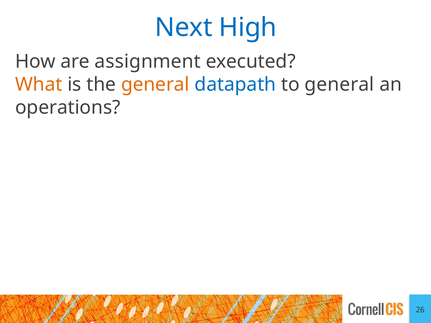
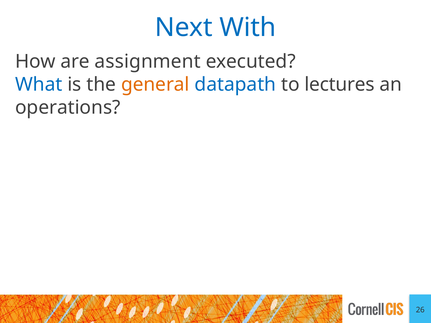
High: High -> With (248, 28)
What colour: orange -> blue (39, 85)
to general: general -> lectures (340, 85)
